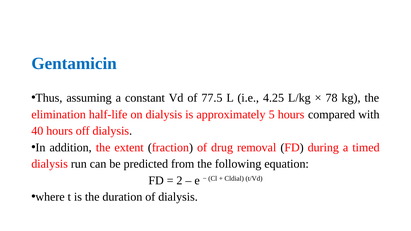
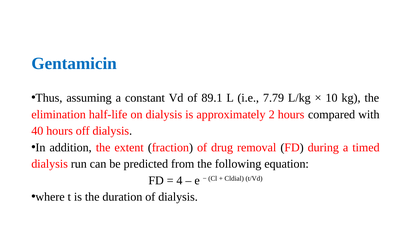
77.5: 77.5 -> 89.1 (212, 98)
4.25: 4.25 -> 7.79 (274, 98)
78: 78 -> 10 (332, 98)
5: 5 -> 2 (272, 115)
2: 2 -> 4 (179, 181)
